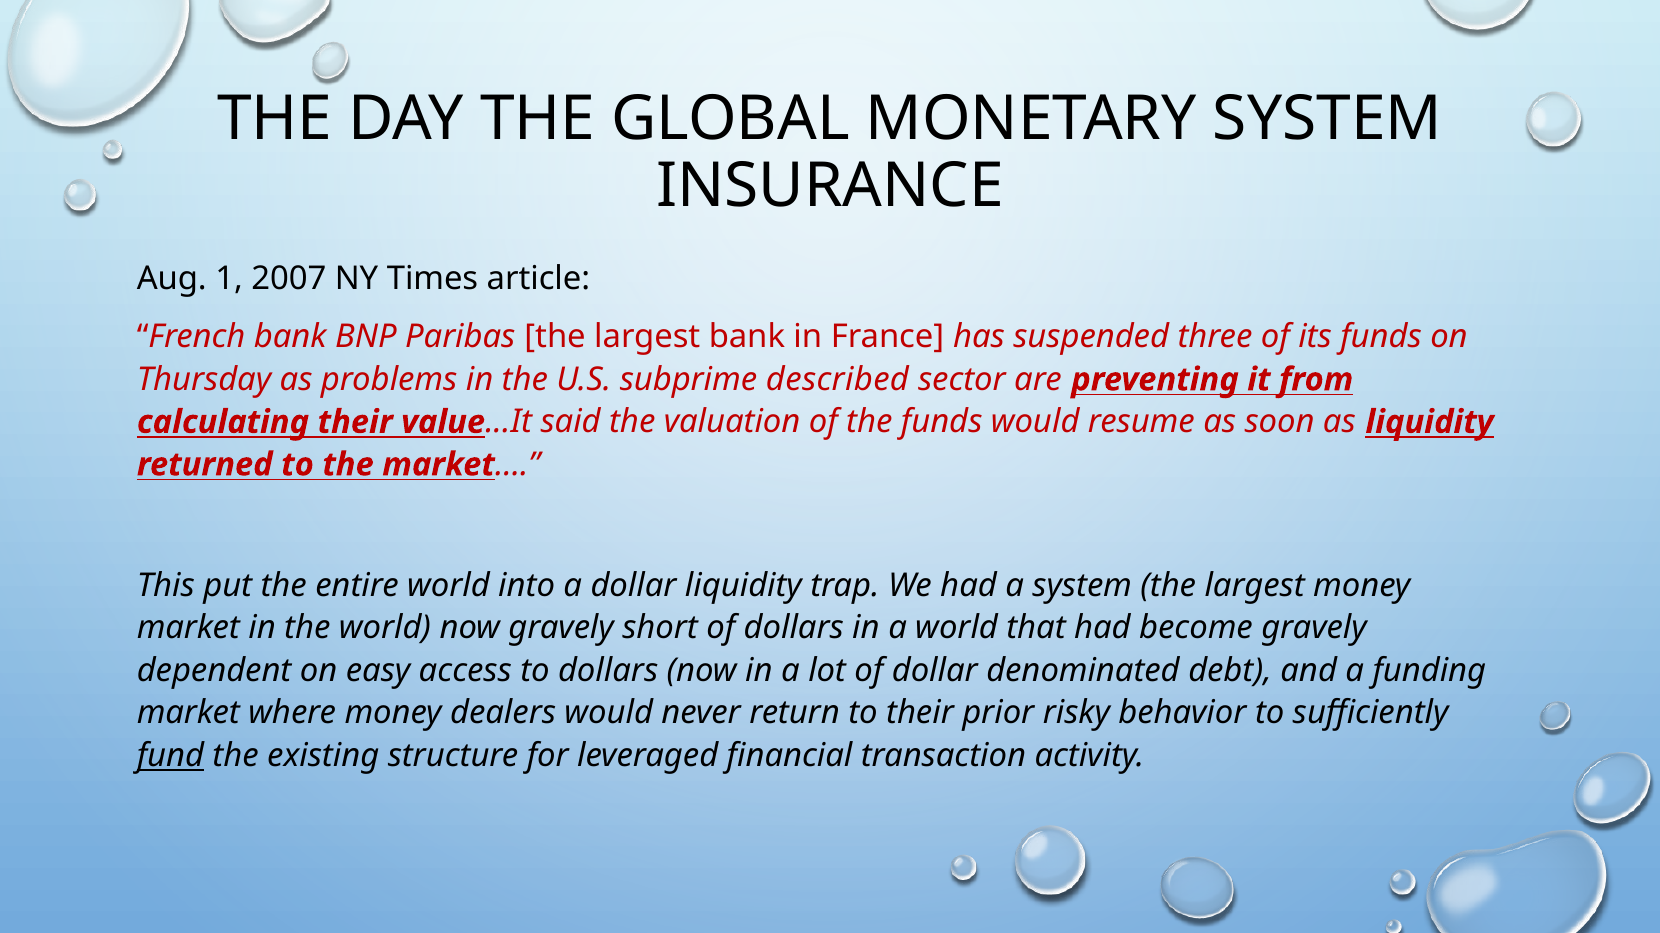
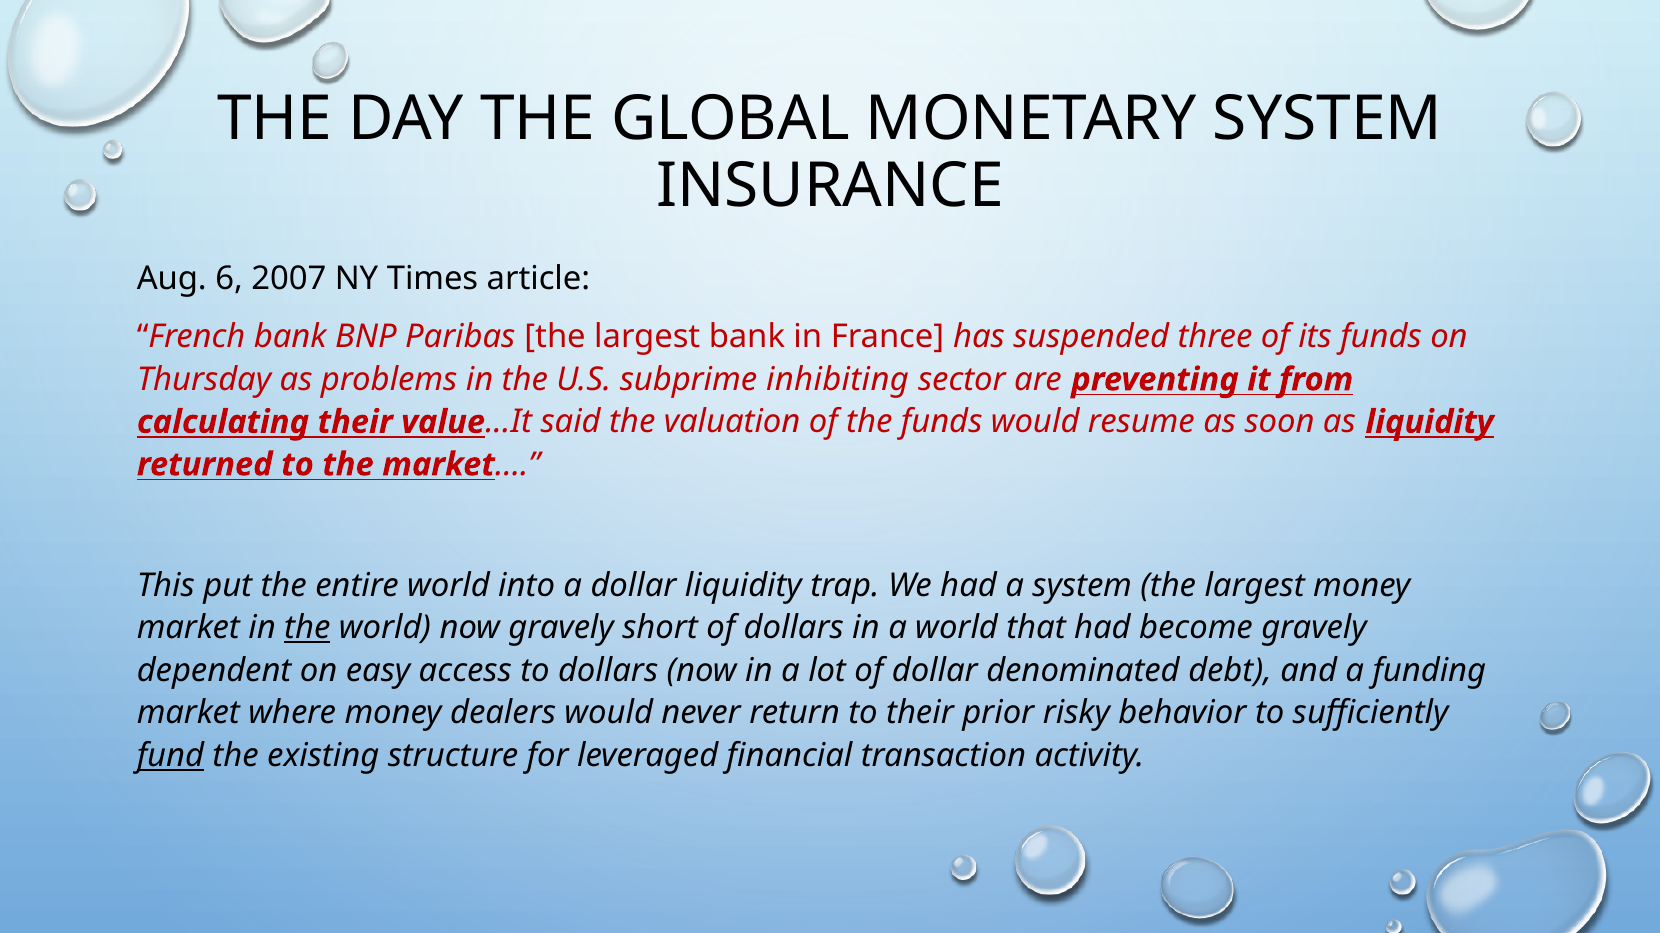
1: 1 -> 6 (229, 279)
described: described -> inhibiting (837, 380)
the underline: none -> present (307, 628)
